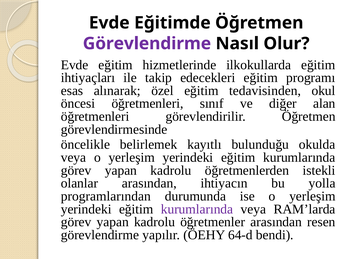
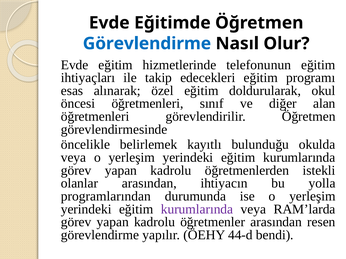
Görevlendirme colour: purple -> blue (147, 44)
ilkokullarda: ilkokullarda -> telefonunun (259, 65)
tedavisinden: tedavisinden -> doldurularak (265, 91)
64-d: 64-d -> 44-d (240, 235)
